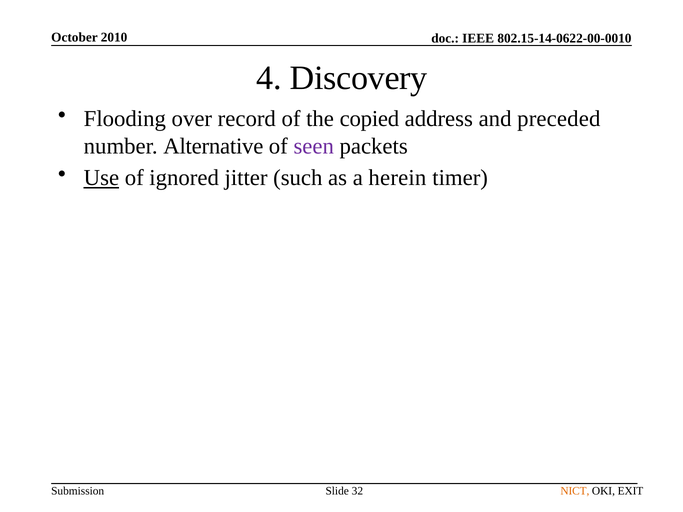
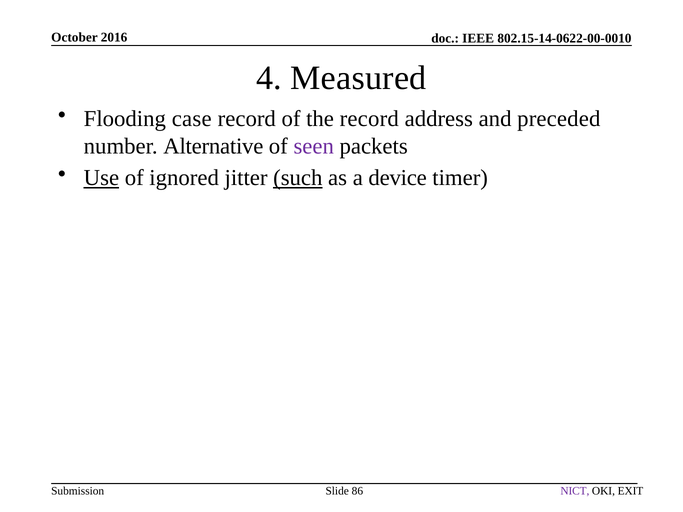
2010: 2010 -> 2016 (114, 37)
Discovery: Discovery -> Measured (358, 78)
over: over -> case (192, 119)
the copied: copied -> record (369, 119)
such underline: none -> present (298, 178)
herein: herein -> device (398, 178)
NICT colour: orange -> purple (575, 491)
32: 32 -> 86 (357, 491)
